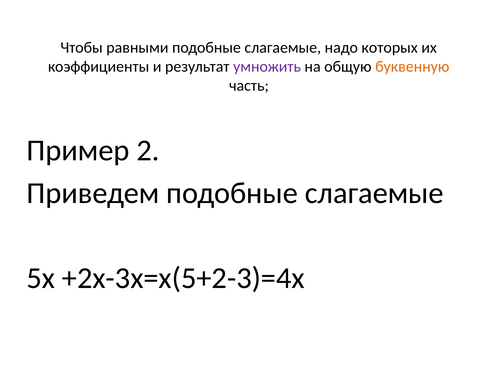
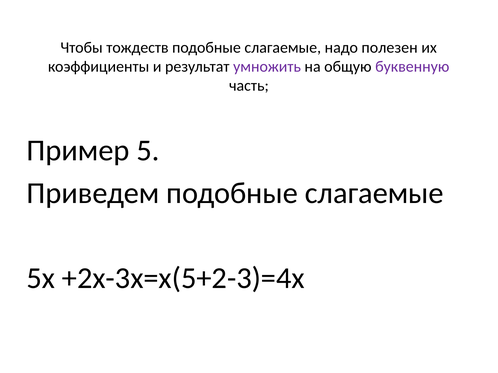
равными: равными -> тождеств (137, 48)
которых: которых -> полезен (390, 48)
буквенную colour: orange -> purple (412, 67)
2: 2 -> 5 (148, 151)
